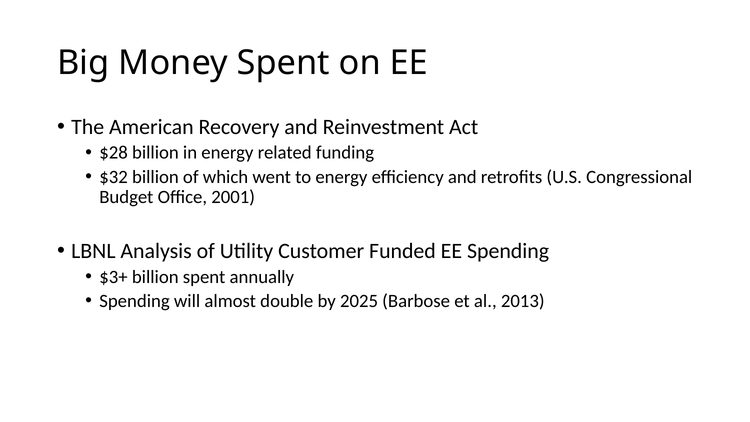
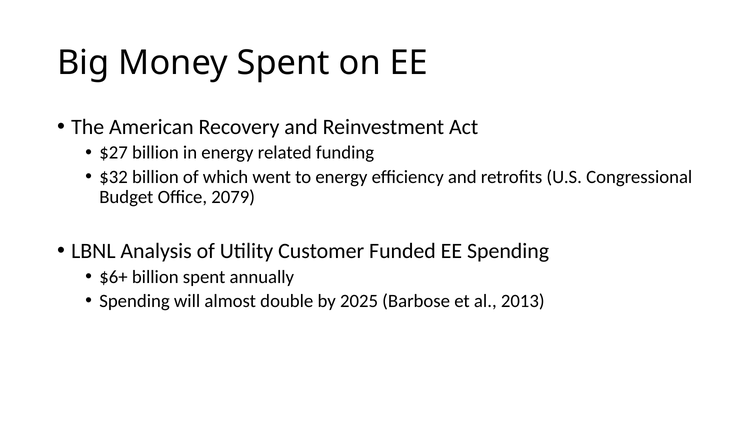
$28: $28 -> $27 (114, 153)
2001: 2001 -> 2079 (233, 197)
$3+: $3+ -> $6+ (114, 277)
